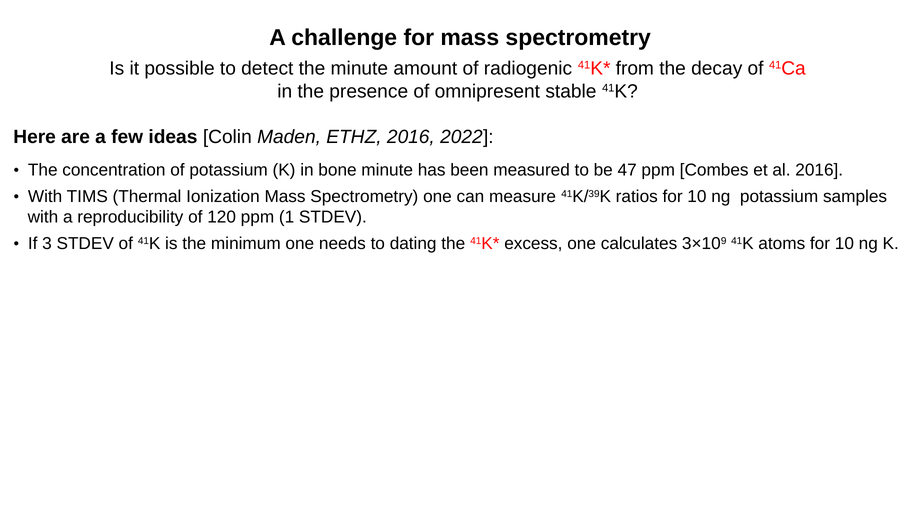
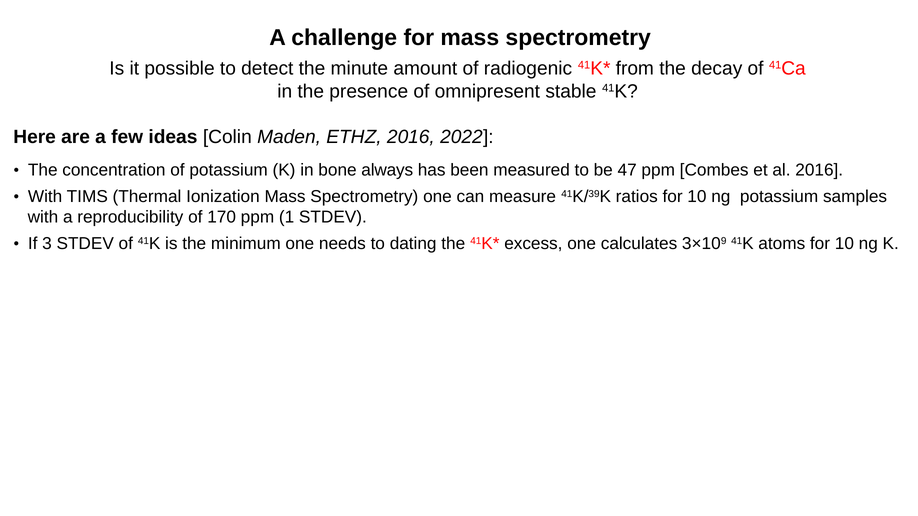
bone minute: minute -> always (387, 170)
120: 120 -> 170 (222, 217)
